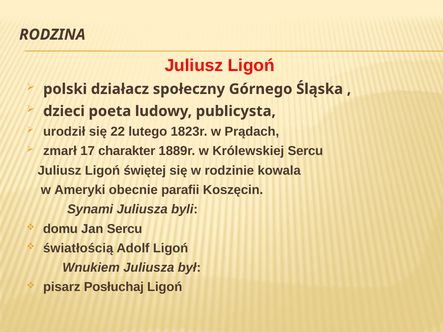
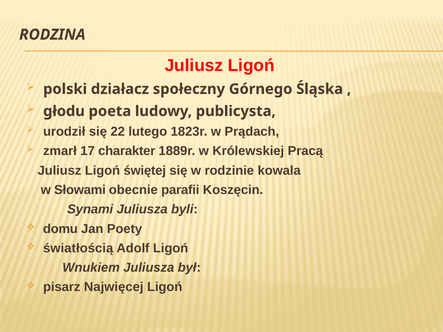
dzieci: dzieci -> głodu (64, 111)
Królewskiej Sercu: Sercu -> Pracą (305, 151)
Ameryki: Ameryki -> Słowami (80, 190)
Jan Sercu: Sercu -> Poety (124, 229)
Posłuchaj: Posłuchaj -> Najwięcej (114, 287)
